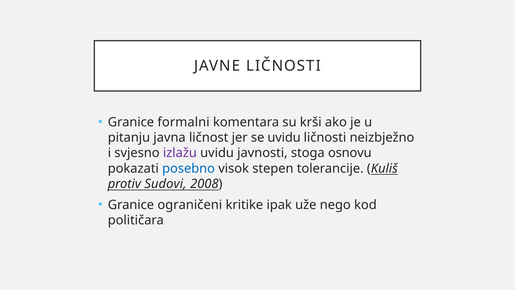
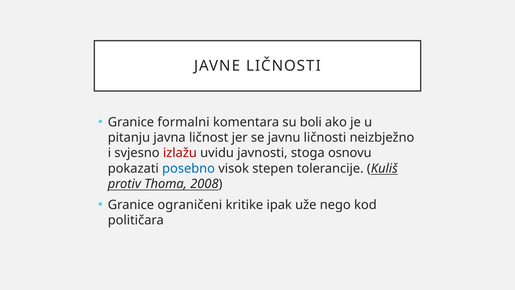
krši: krši -> boli (311, 122)
se uvidu: uvidu -> javnu (284, 137)
izlažu colour: purple -> red (180, 153)
Sudovi: Sudovi -> Thoma (166, 184)
